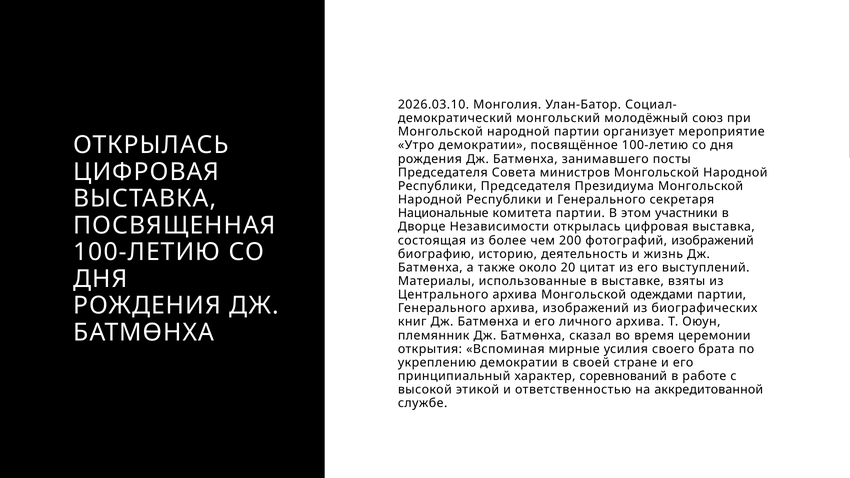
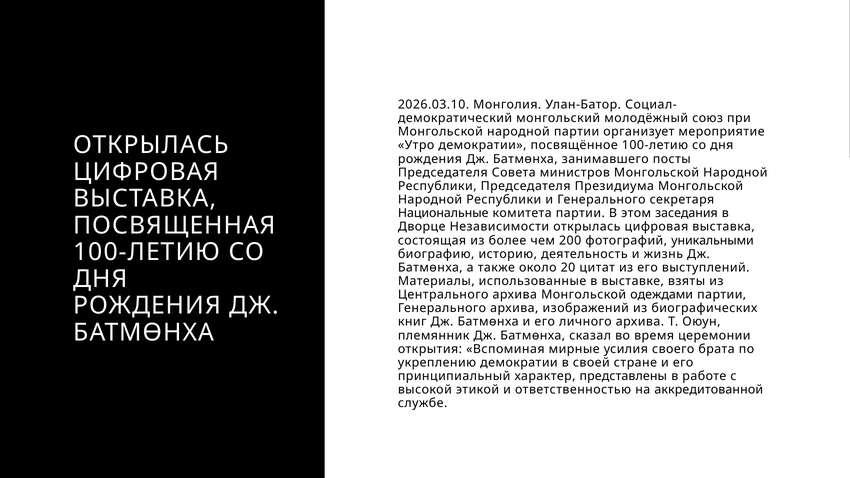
участники: участники -> заседания (686, 213)
фотографий изображений: изображений -> уникальными (713, 240)
соревнований: соревнований -> представлены (623, 376)
